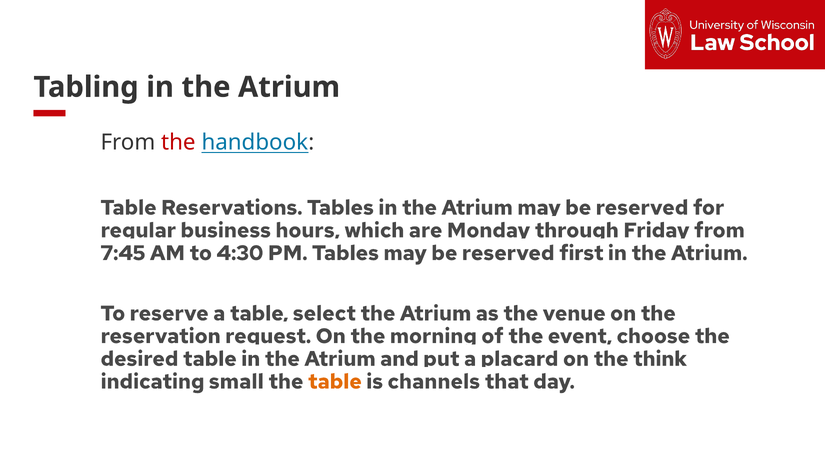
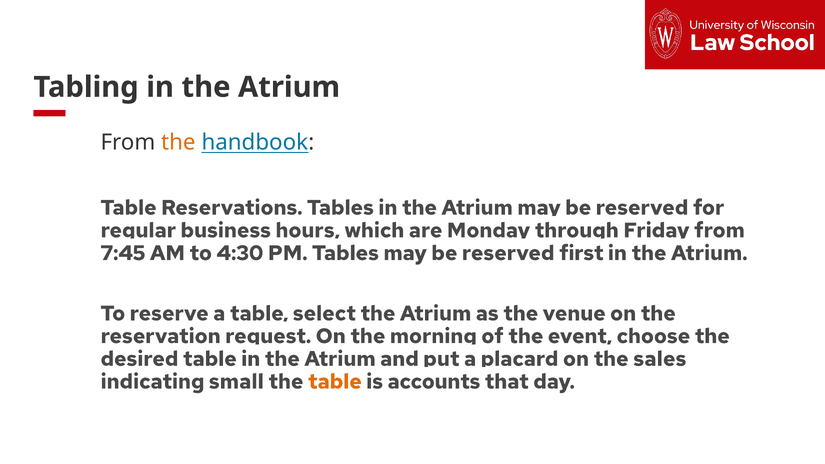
the colour: red -> orange (178, 142)
think: think -> sales (660, 359)
channels: channels -> accounts (434, 382)
